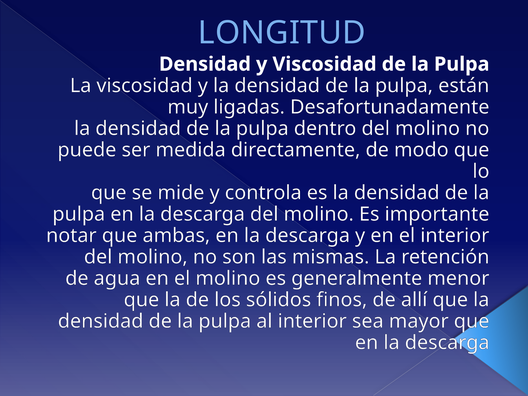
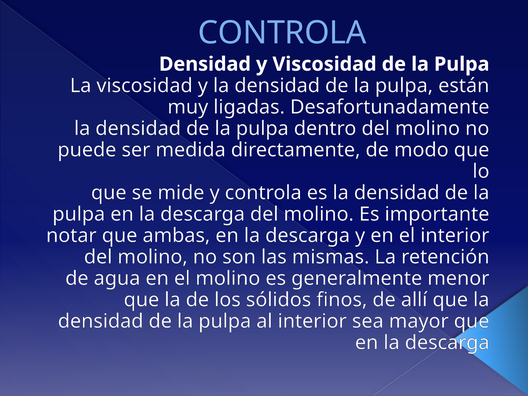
LONGITUD: LONGITUD -> CONTROLA (282, 33)
